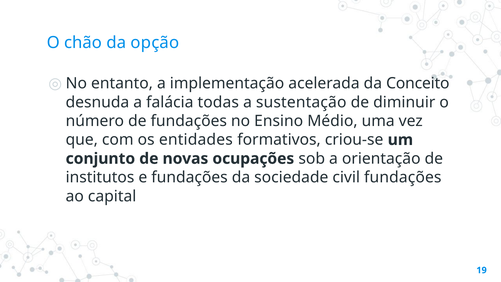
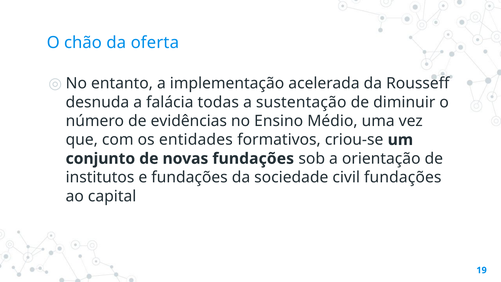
opção: opção -> oferta (155, 43)
Conceito: Conceito -> Rousseff (418, 83)
de fundações: fundações -> evidências (189, 121)
novas ocupações: ocupações -> fundações (253, 159)
